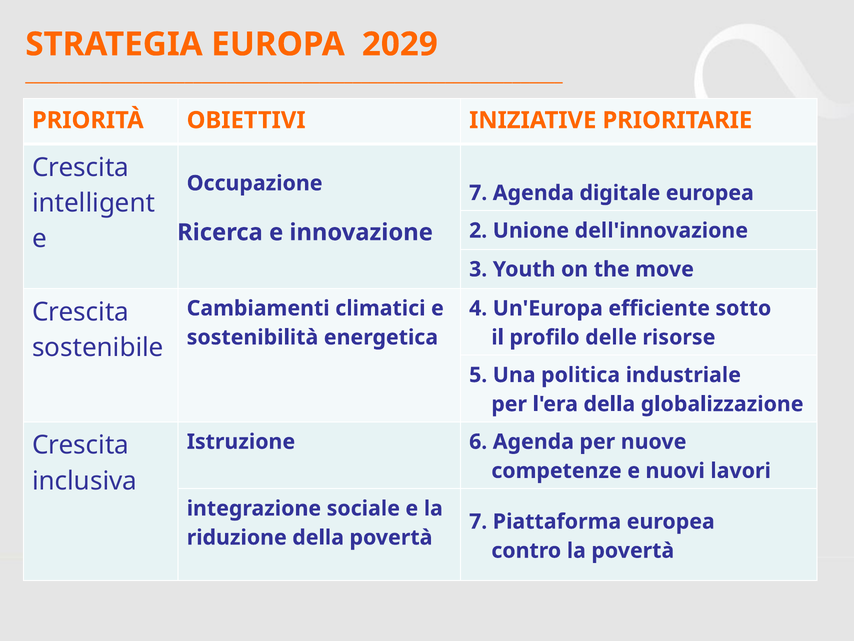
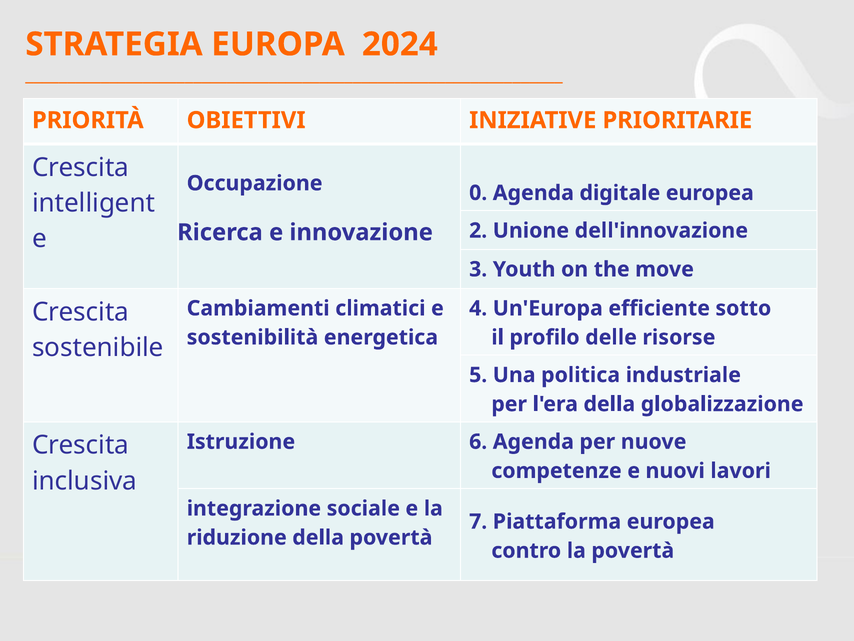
2029: 2029 -> 2024 (400, 44)
Occupazione 7: 7 -> 0 (478, 193)
